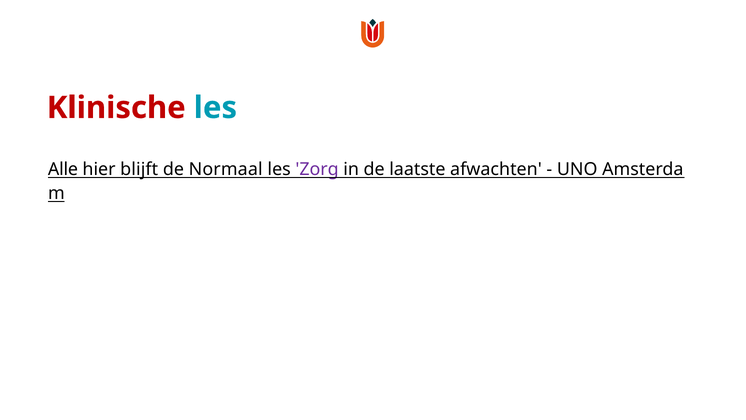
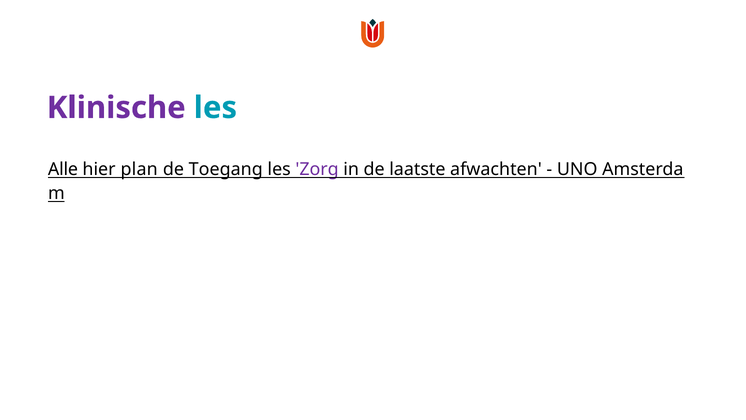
Klinische colour: red -> purple (116, 108)
blijft: blijft -> plan (139, 169)
Normaal: Normaal -> Toegang (226, 169)
